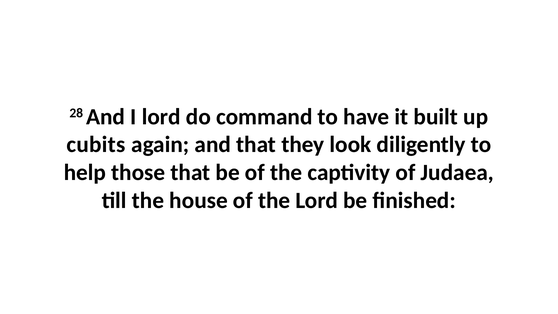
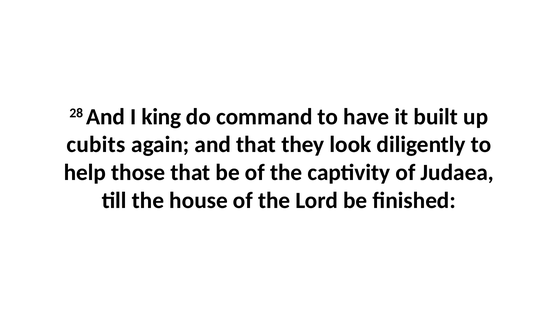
I lord: lord -> king (161, 117)
